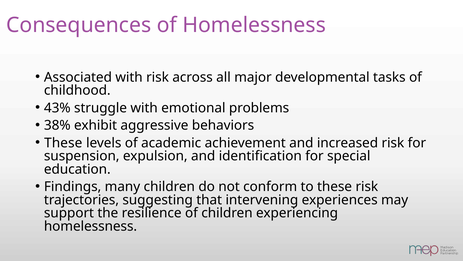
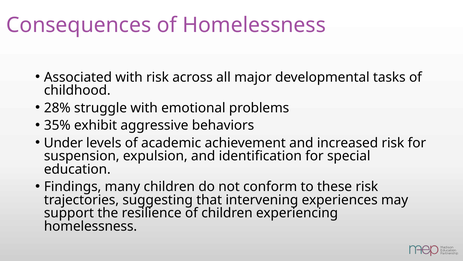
43%: 43% -> 28% (57, 108)
38%: 38% -> 35% (57, 125)
These: These -> Under (63, 143)
